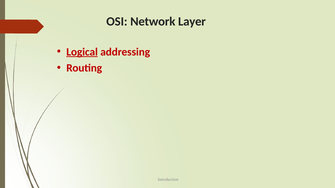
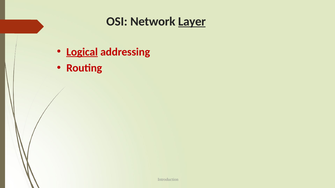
Layer underline: none -> present (192, 21)
